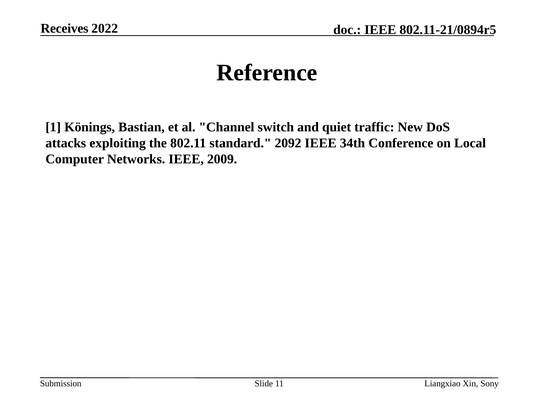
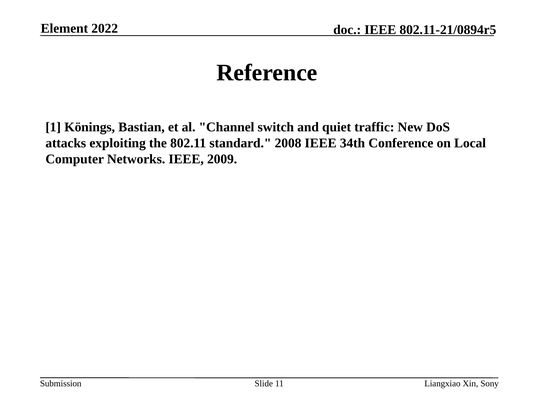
Receives: Receives -> Element (64, 28)
2092: 2092 -> 2008 (288, 143)
